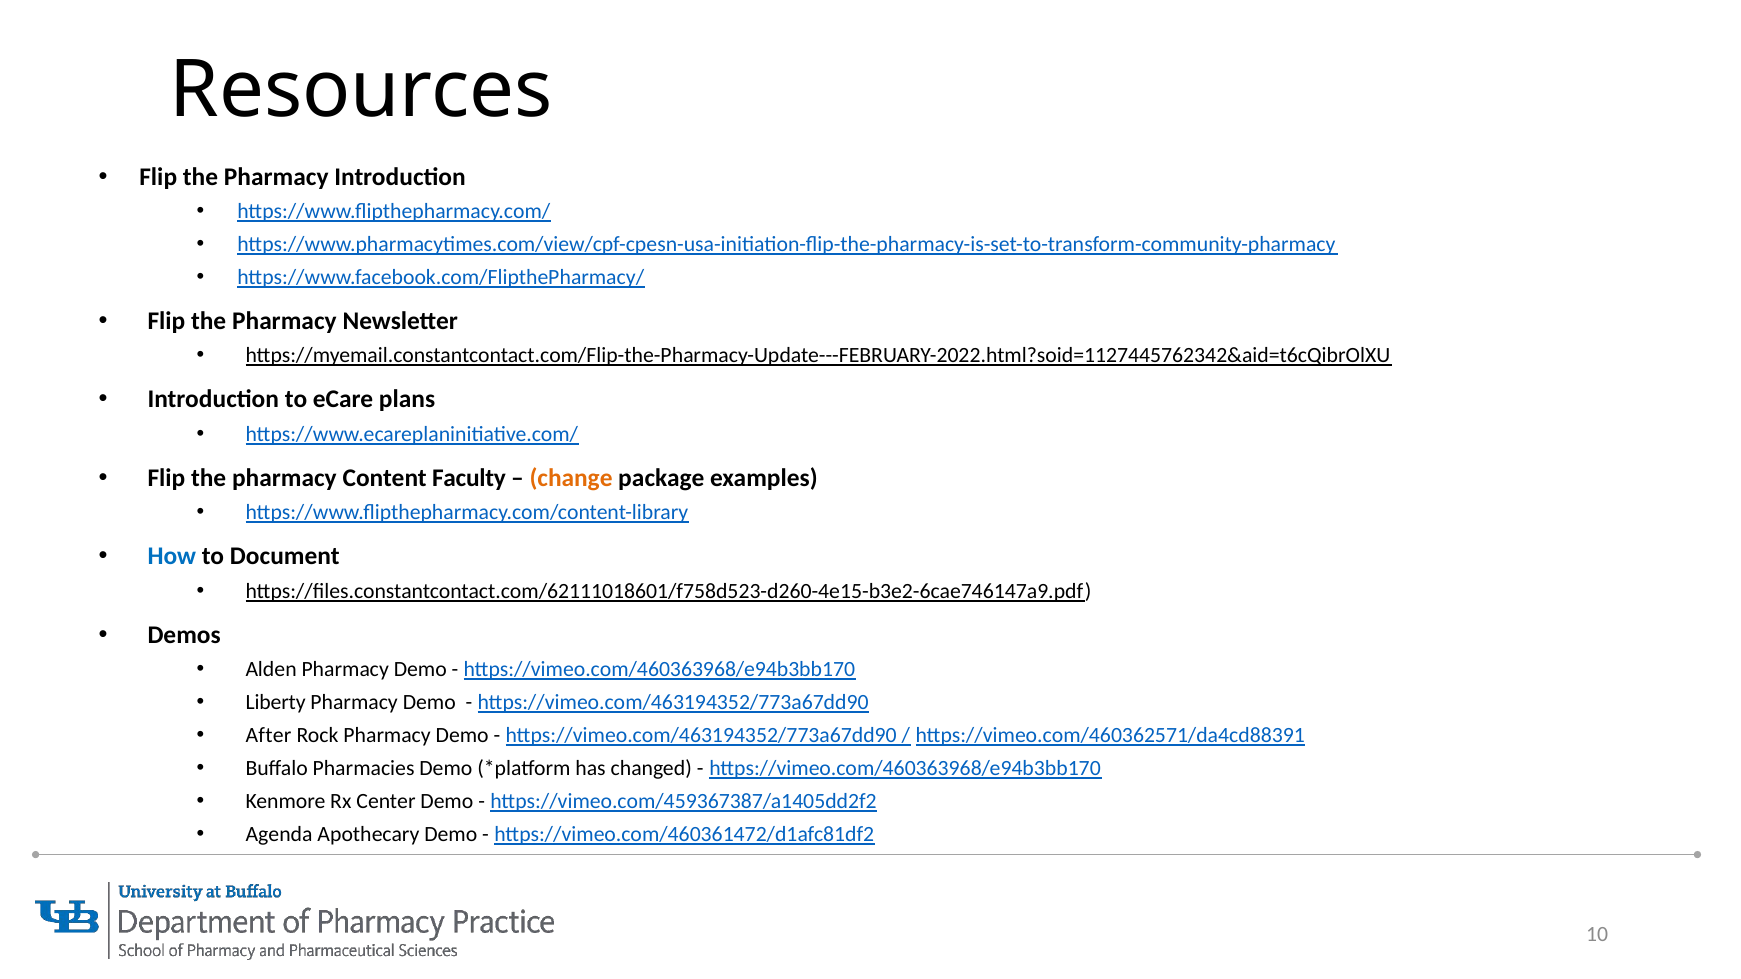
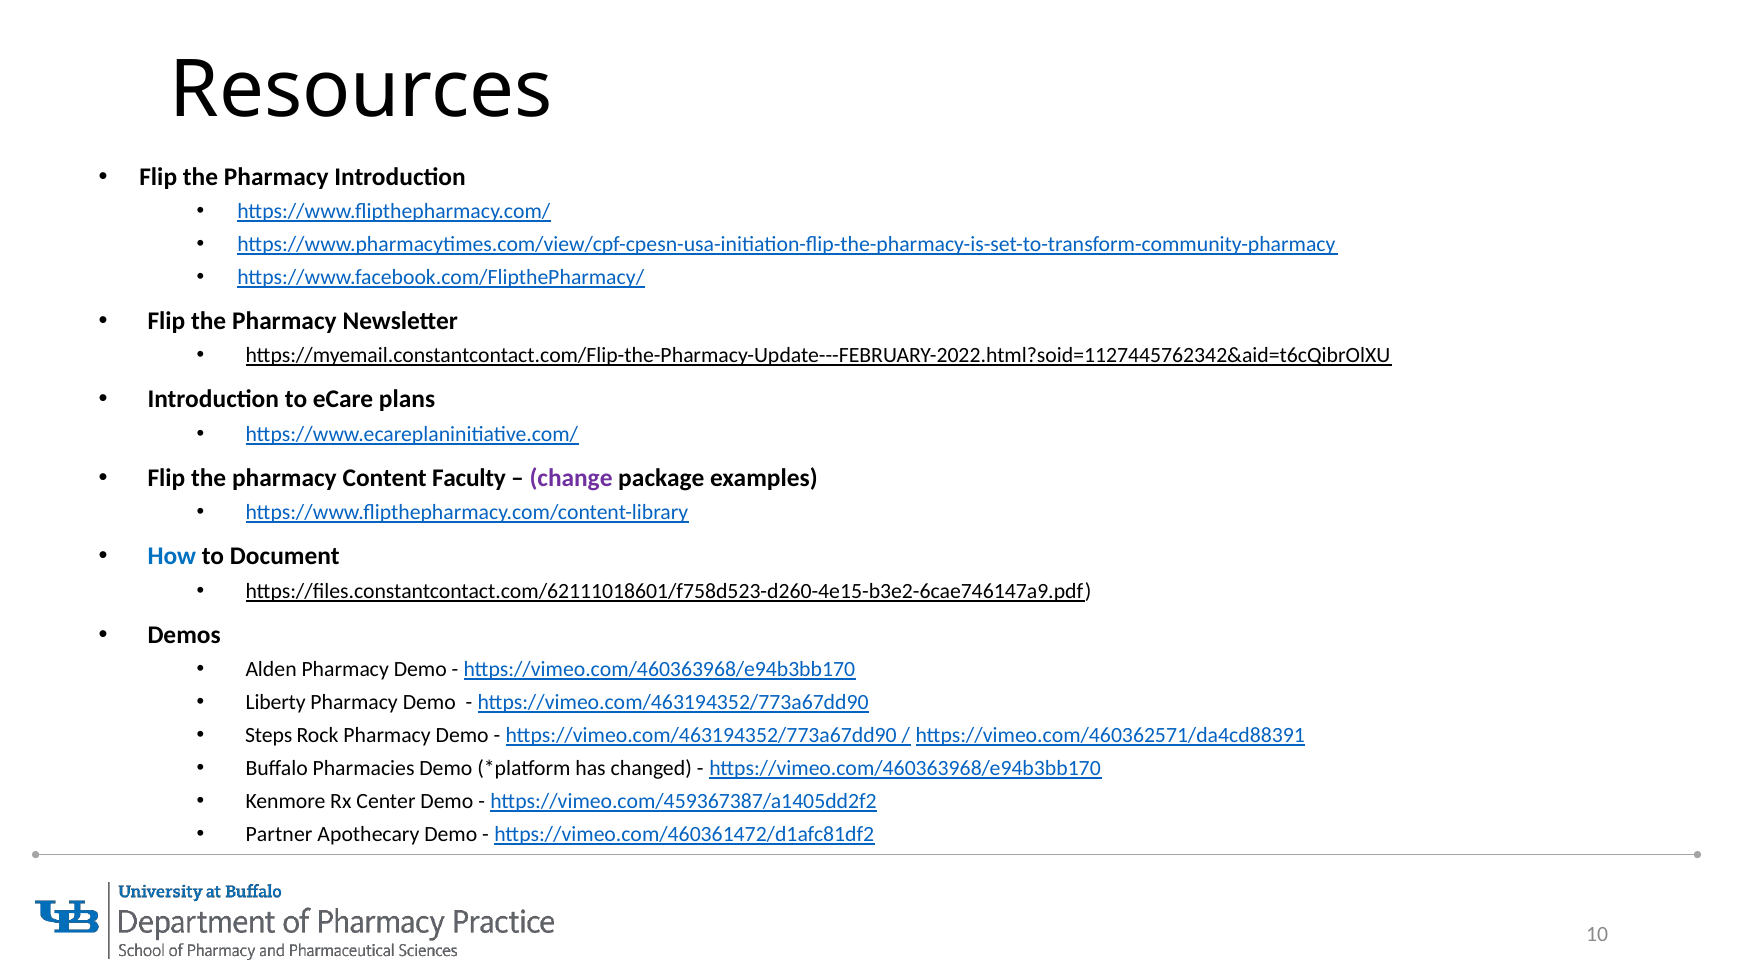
change colour: orange -> purple (571, 478)
After: After -> Steps (269, 736)
Agenda: Agenda -> Partner (279, 834)
